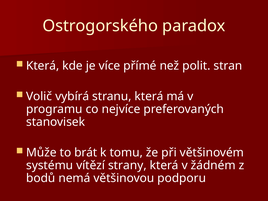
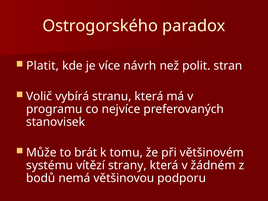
Která: Která -> Platit (43, 66)
přímé: přímé -> návrh (140, 66)
